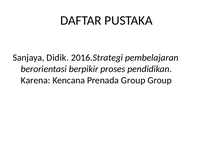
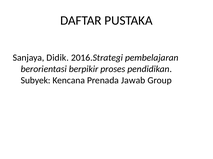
Karena: Karena -> Subyek (36, 81)
Prenada Group: Group -> Jawab (133, 81)
